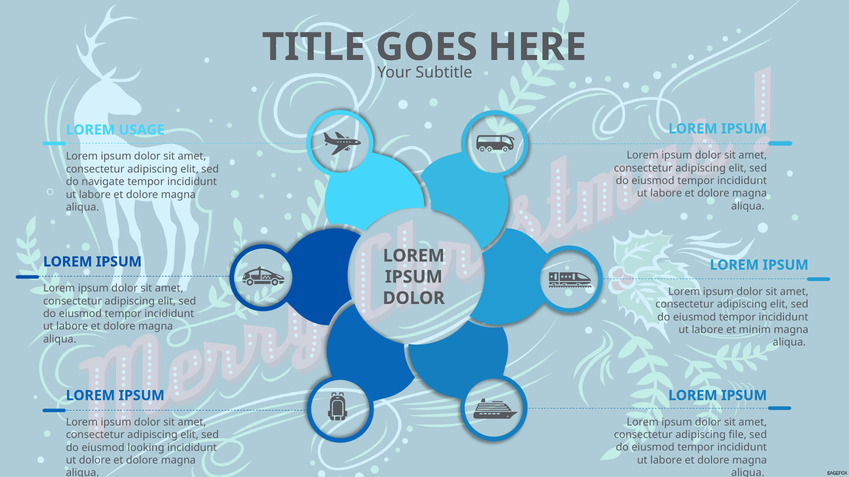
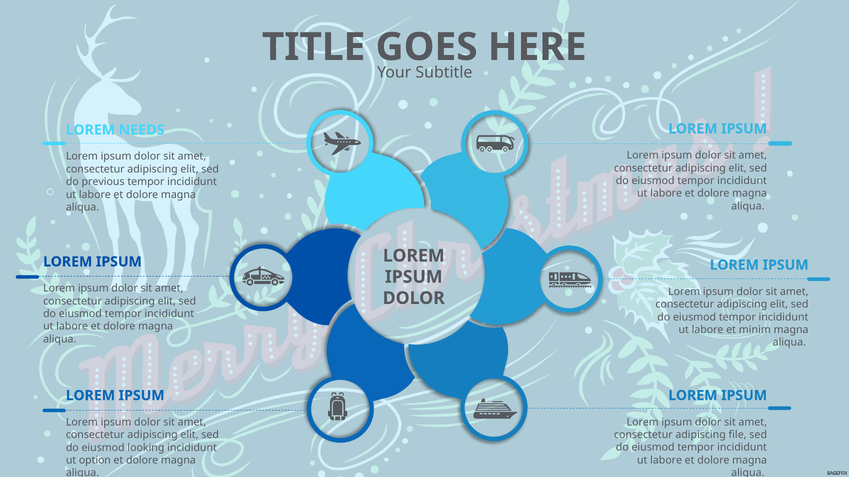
USAGE: USAGE -> NEEDS (142, 130)
navigate: navigate -> previous (103, 182)
ut dolore: dolore -> option (95, 461)
